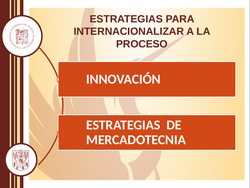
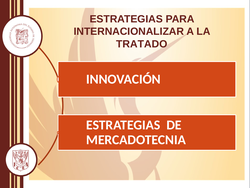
PROCESO: PROCESO -> TRATADO (142, 44)
